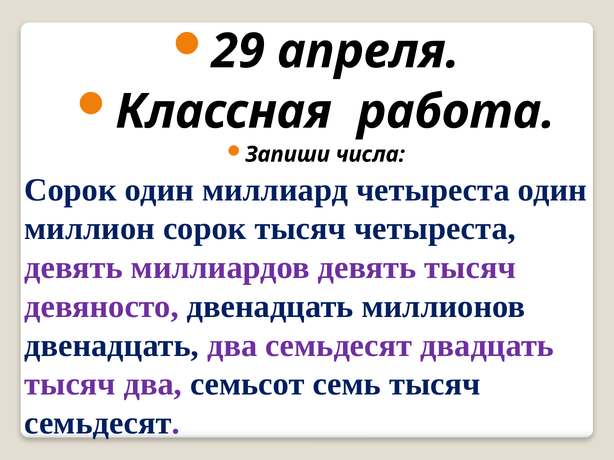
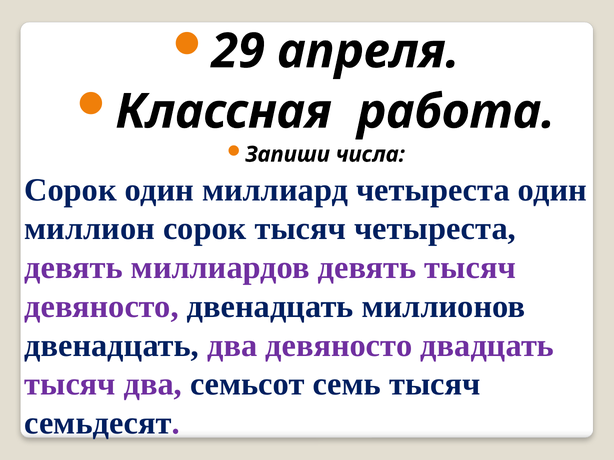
два семьдесят: семьдесят -> девяносто (339, 346)
